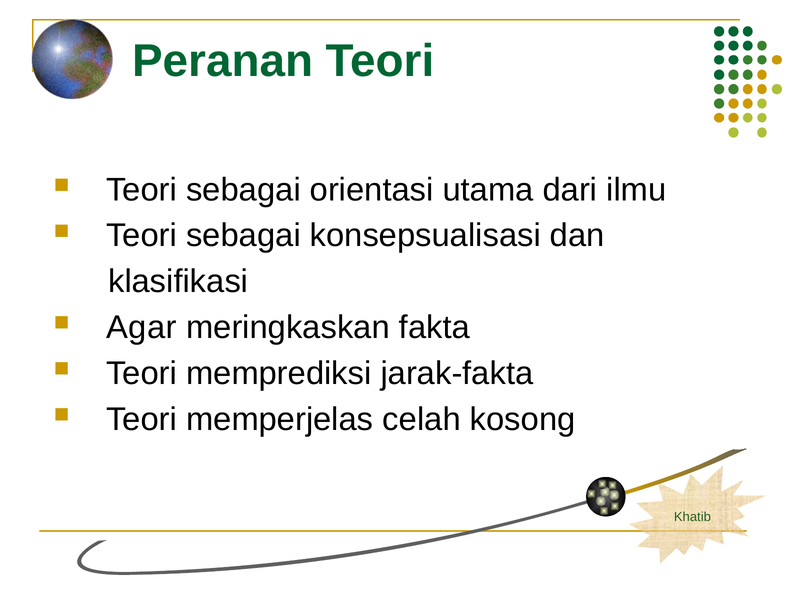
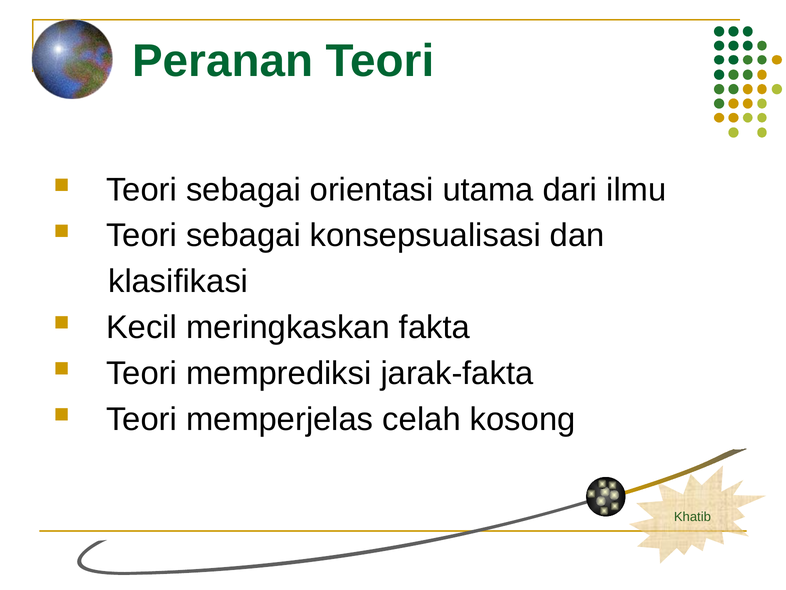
Agar: Agar -> Kecil (142, 327)
